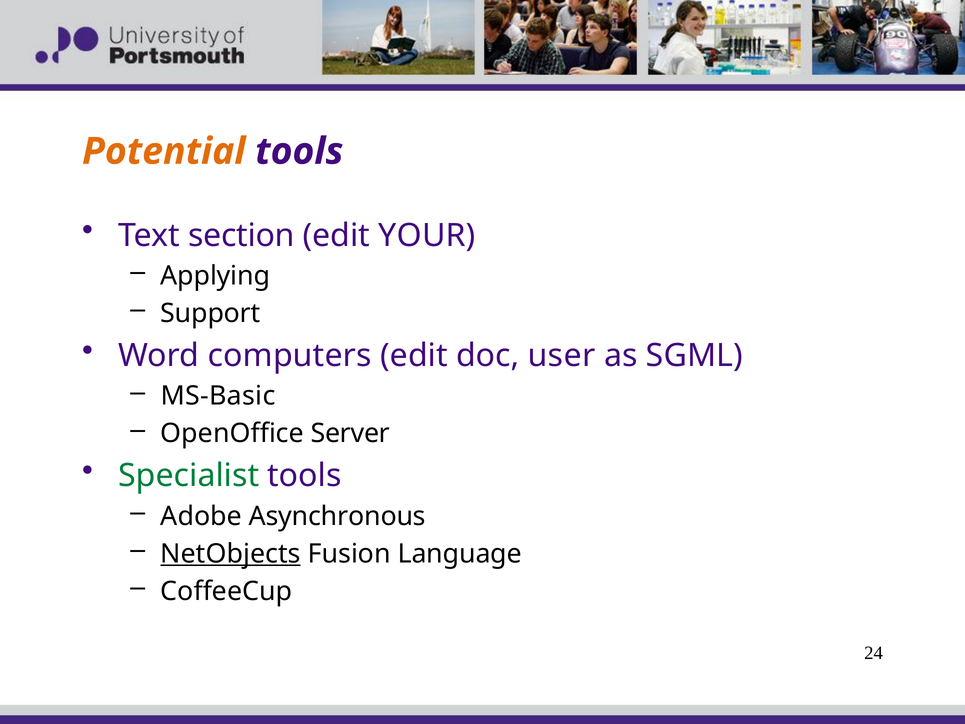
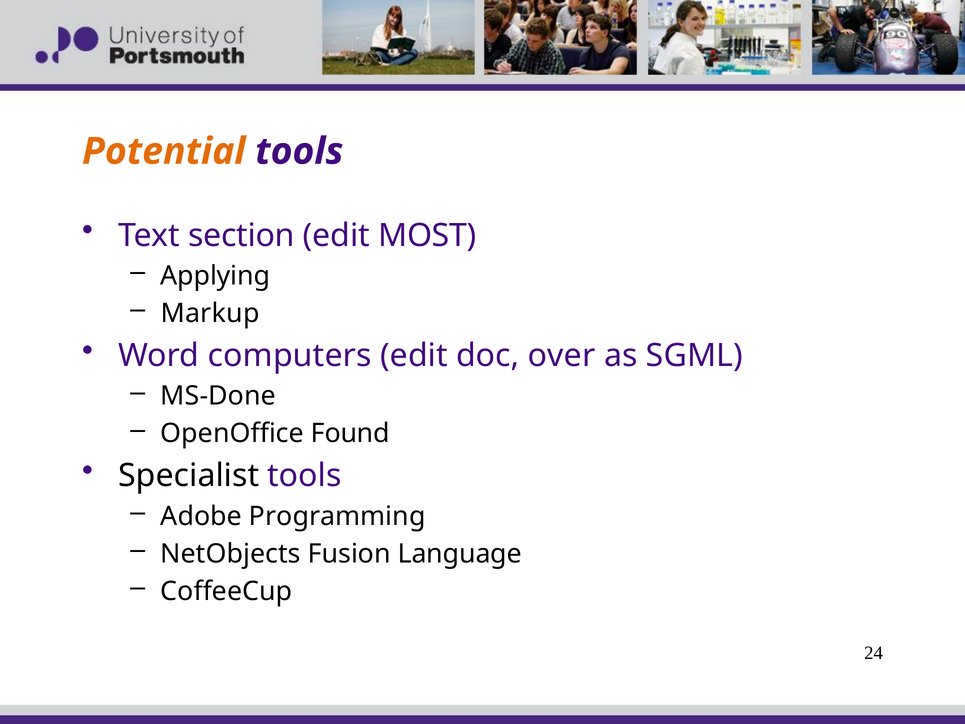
YOUR: YOUR -> MOST (427, 235)
Support: Support -> Markup (210, 313)
user: user -> over (562, 356)
MS-Basic: MS-Basic -> MS-Done (218, 396)
Server: Server -> Found (350, 433)
Specialist colour: green -> black (189, 476)
Asynchronous: Asynchronous -> Programming (337, 516)
NetObjects underline: present -> none (231, 554)
